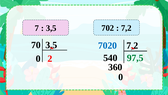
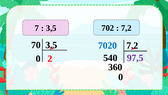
97,5 colour: green -> purple (135, 58)
